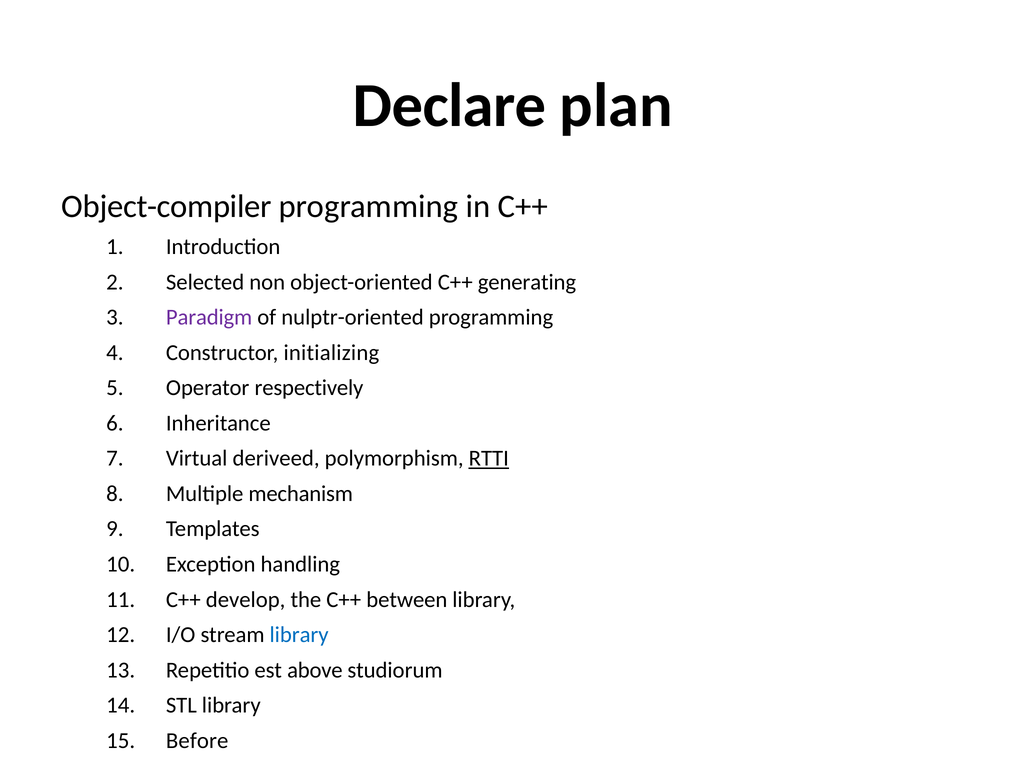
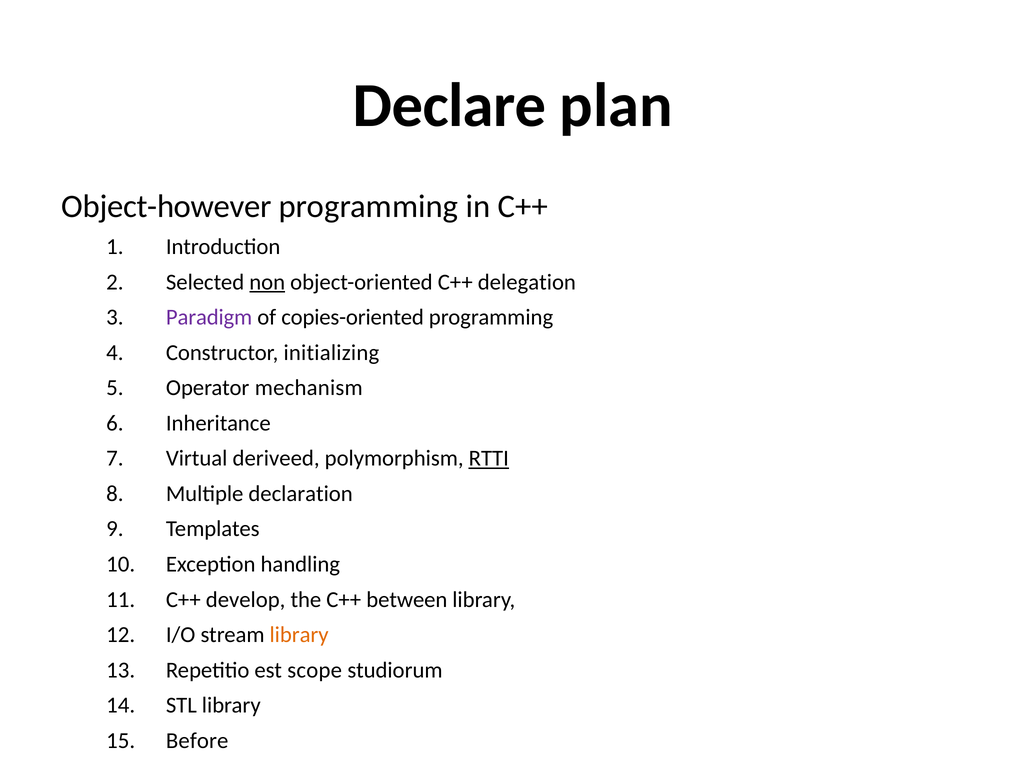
Object-compiler: Object-compiler -> Object-however (167, 206)
non underline: none -> present (267, 282)
generating: generating -> delegation (527, 282)
nulptr-oriented: nulptr-oriented -> copies-oriented (353, 317)
respectively: respectively -> mechanism (309, 388)
mechanism: mechanism -> declaration (301, 494)
library colour: blue -> orange (299, 635)
above: above -> scope (315, 670)
